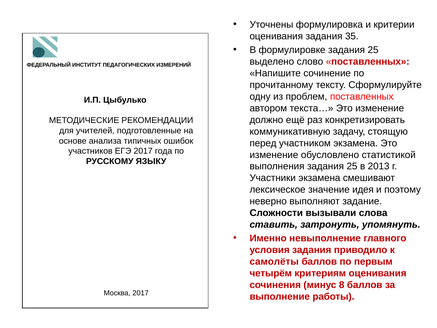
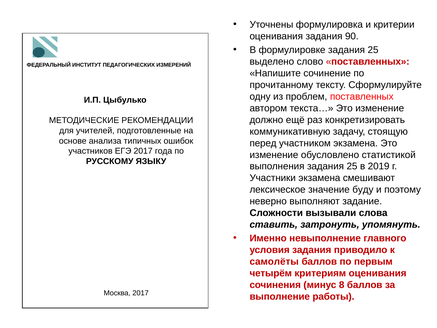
35: 35 -> 90 (352, 36)
2013: 2013 -> 2019 (379, 166)
идея: идея -> буду (363, 190)
